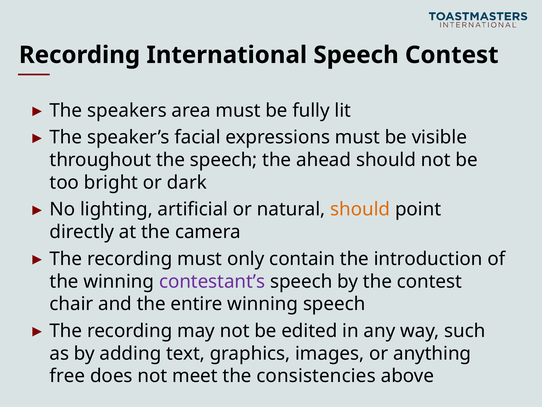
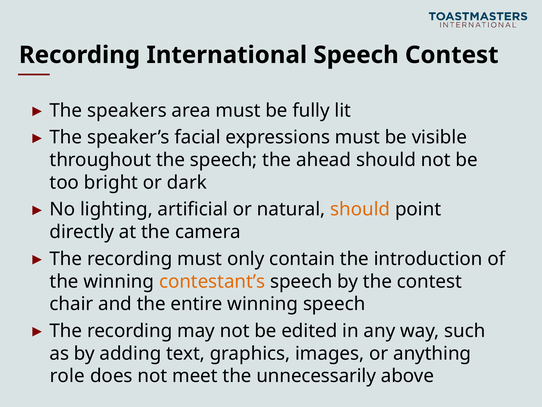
contestant’s colour: purple -> orange (212, 281)
free: free -> role (67, 376)
consistencies: consistencies -> unnecessarily (316, 376)
